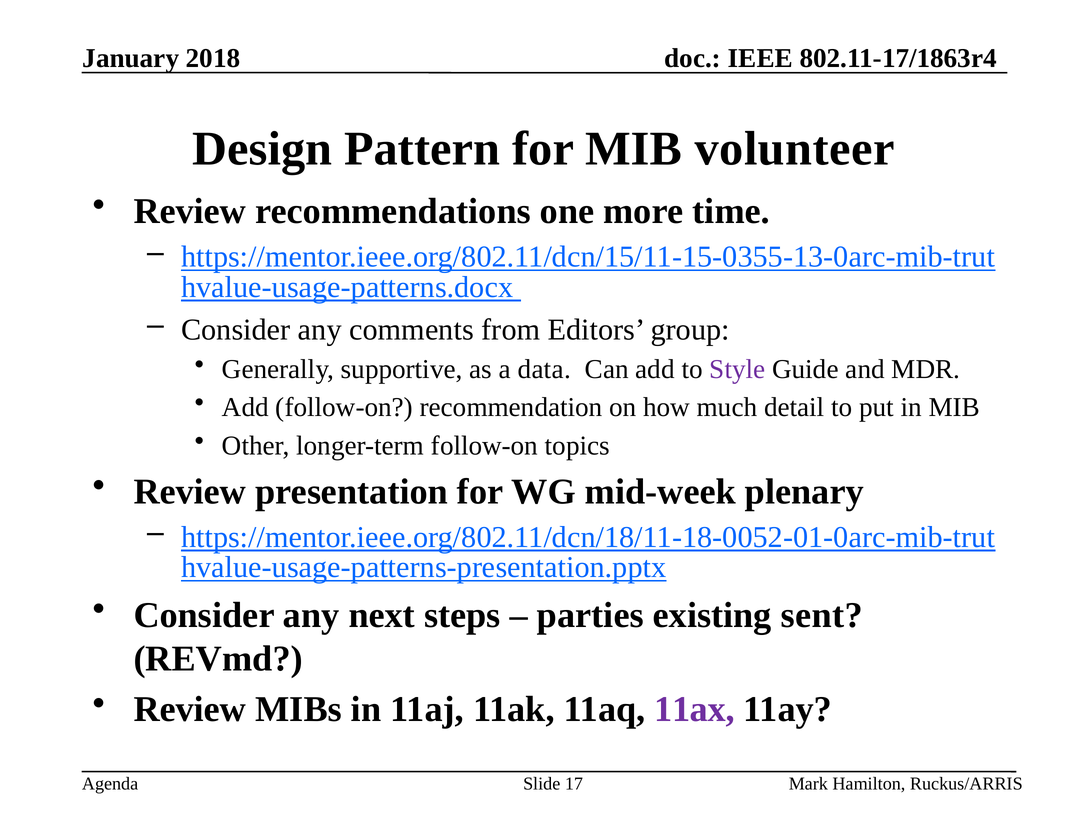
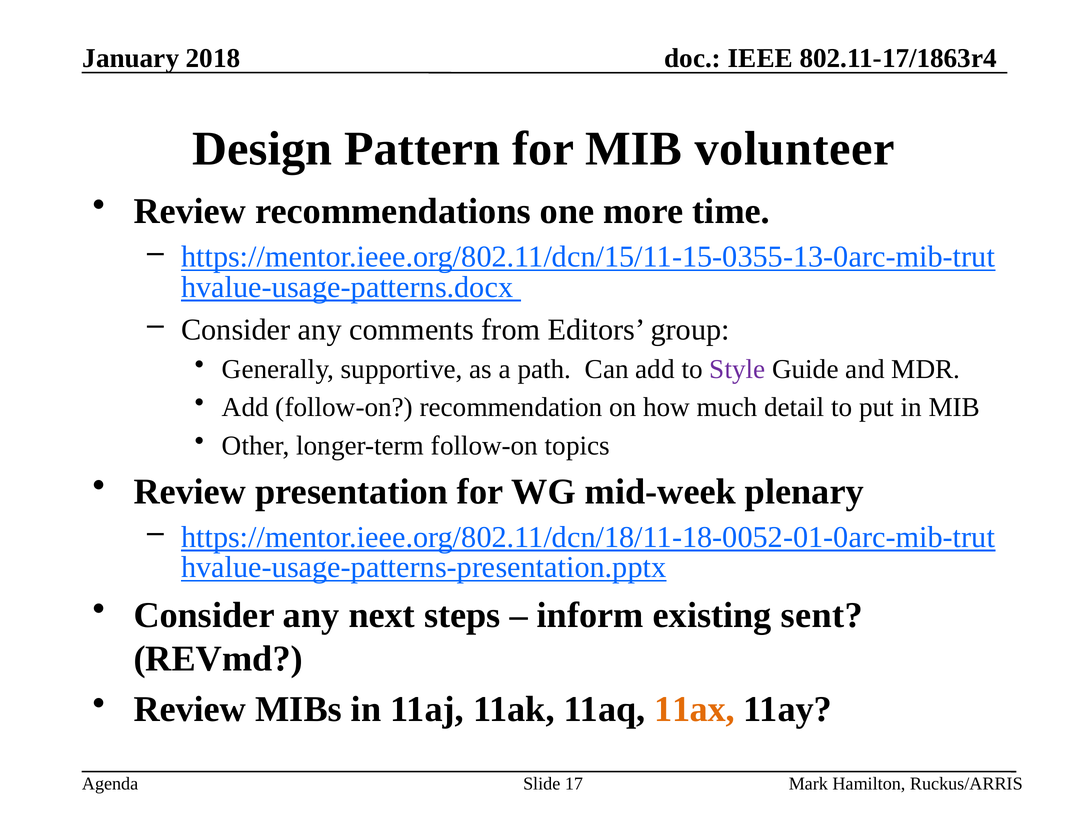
data: data -> path (544, 369)
parties: parties -> inform (590, 615)
11ax colour: purple -> orange (695, 709)
